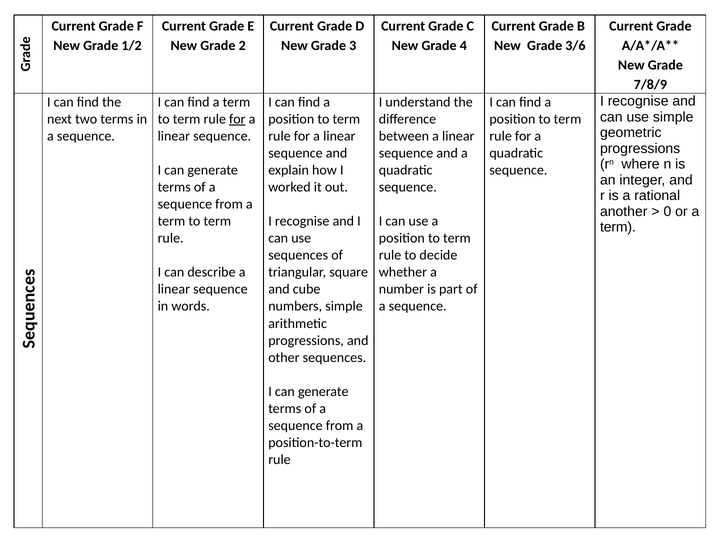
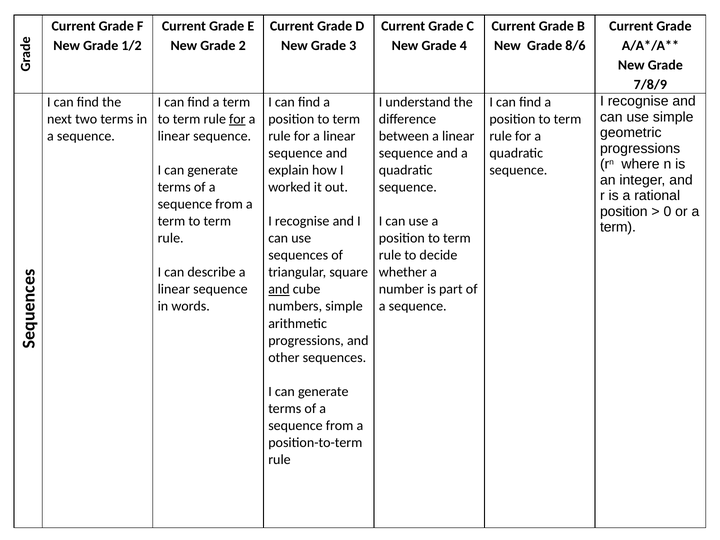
3/6: 3/6 -> 8/6 (575, 46)
another: another -> position (624, 211)
and underline: none -> present (279, 289)
